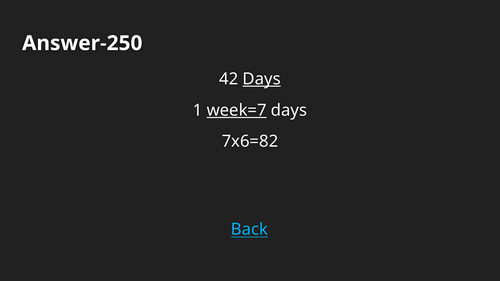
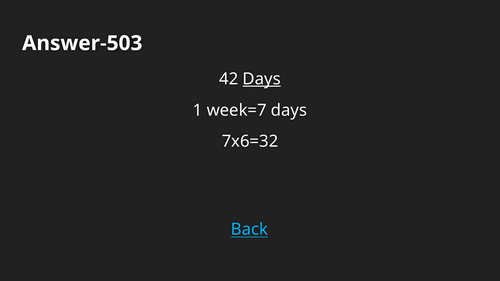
Answer-250: Answer-250 -> Answer-503 (82, 43)
week=7 underline: present -> none (237, 110)
7x6=82: 7x6=82 -> 7x6=32 (250, 141)
